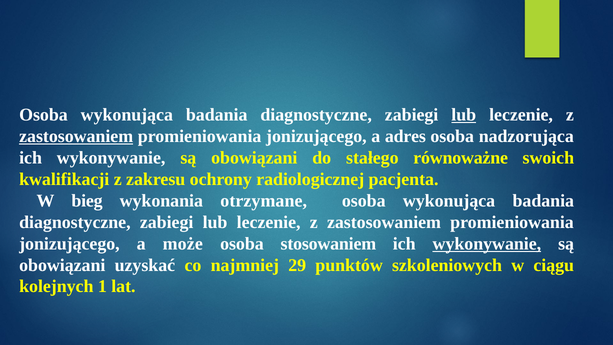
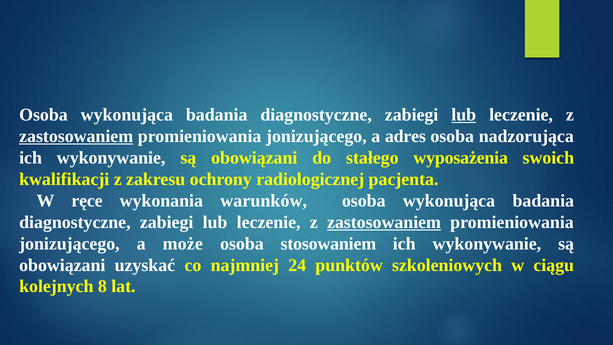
równoważne: równoważne -> wyposażenia (461, 158)
bieg: bieg -> ręce (87, 201)
otrzymane: otrzymane -> warunków (264, 201)
zastosowaniem underline: none -> present (384, 222)
wykonywanie underline: present -> none (487, 243)
29: 29 -> 24 (297, 265)
1: 1 -> 8 (102, 286)
